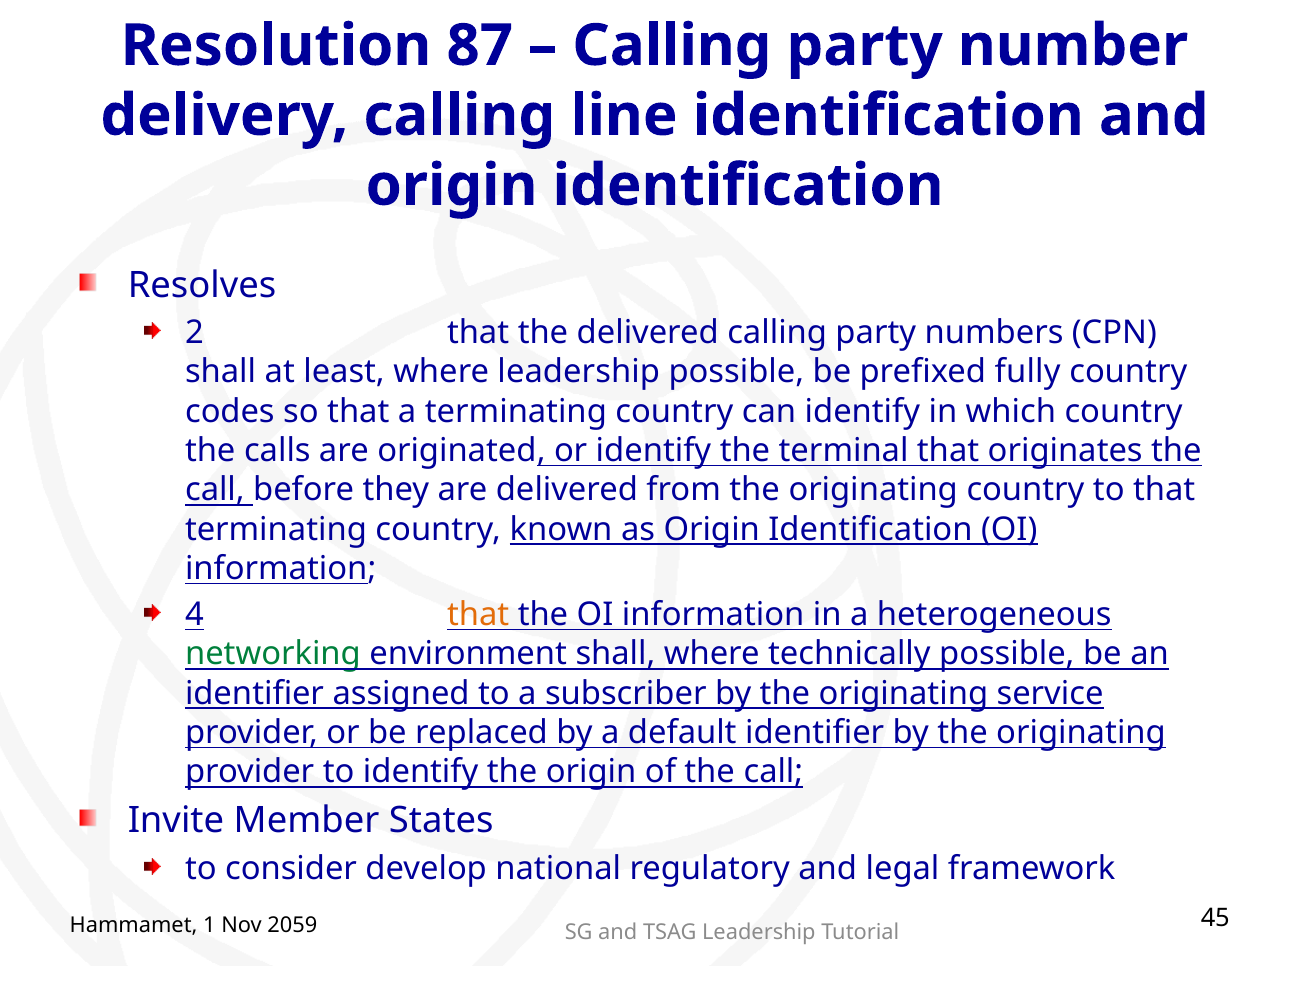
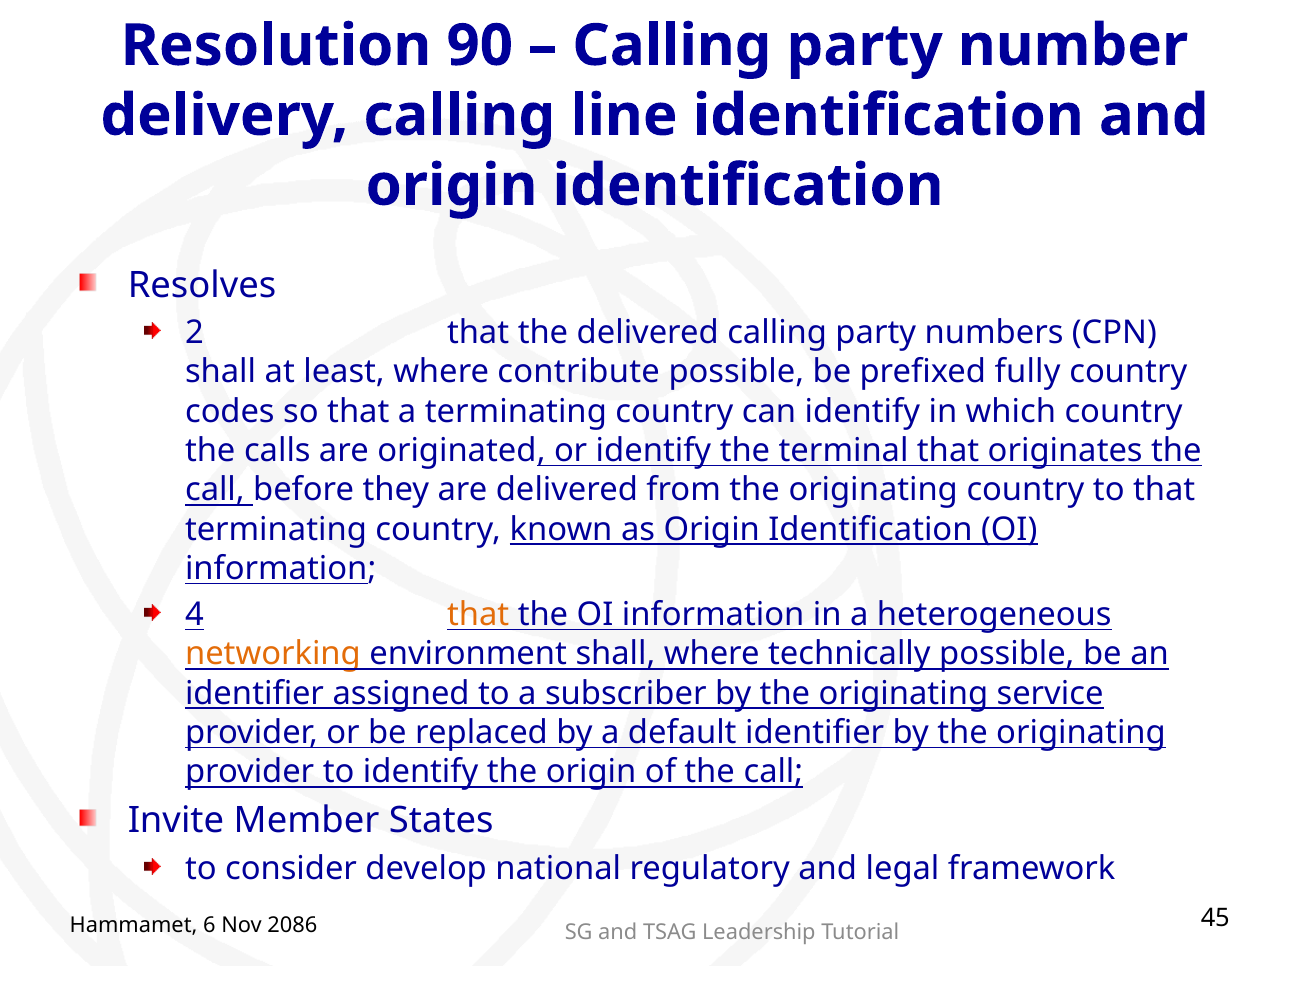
87: 87 -> 90 (480, 46)
where leadership: leadership -> contribute (579, 372)
networking colour: green -> orange (273, 654)
1: 1 -> 6 (209, 925)
2059: 2059 -> 2086 (292, 925)
